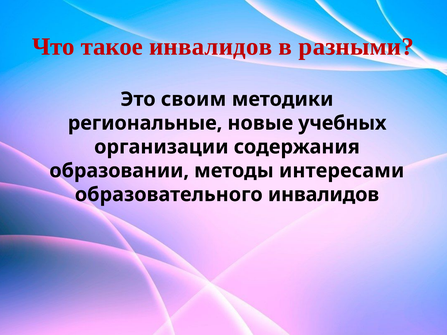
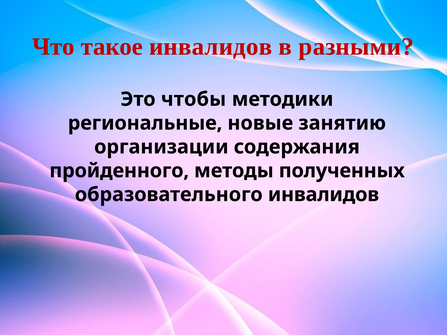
своим: своим -> чтобы (194, 99)
учебных: учебных -> занятию (342, 123)
образовании: образовании -> пройденного (119, 171)
интересами: интересами -> полученных (342, 171)
